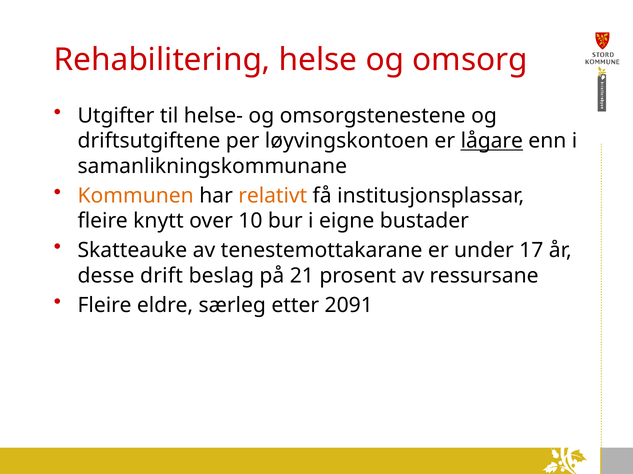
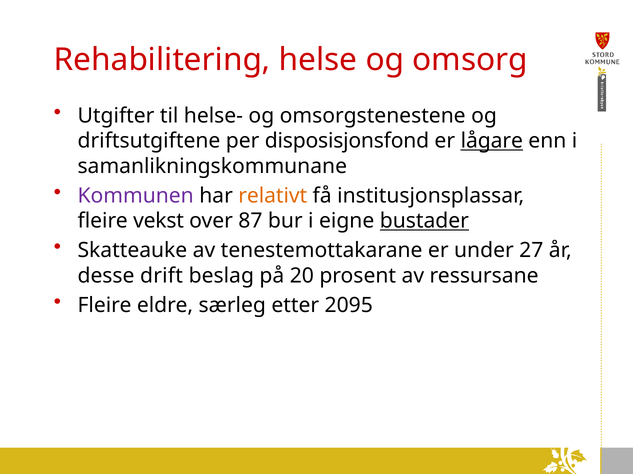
løyvingskontoen: løyvingskontoen -> disposisjonsfond (347, 141)
Kommunen colour: orange -> purple (136, 196)
knytt: knytt -> vekst (159, 221)
10: 10 -> 87 (250, 221)
bustader underline: none -> present (424, 221)
17: 17 -> 27 (531, 251)
21: 21 -> 20 (302, 276)
2091: 2091 -> 2095 (349, 306)
